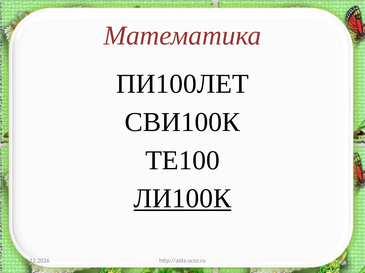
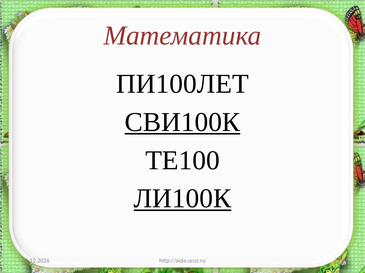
СВИ100К underline: none -> present (182, 122)
